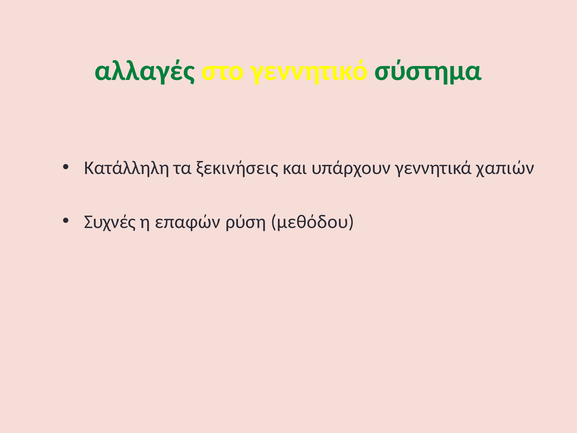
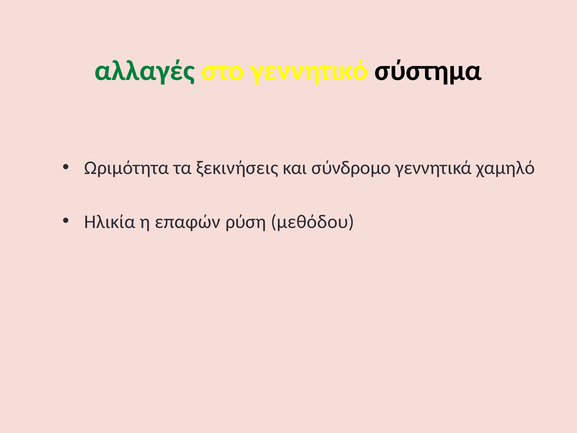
σύστημα colour: green -> black (428, 71)
Κατάλληλη: Κατάλληλη -> Ωριμότητα (127, 168)
υπάρχουν: υπάρχουν -> σύνδρομο (351, 168)
χαπιών: χαπιών -> χαμηλό (505, 168)
Συχνές: Συχνές -> Ηλικία (110, 222)
